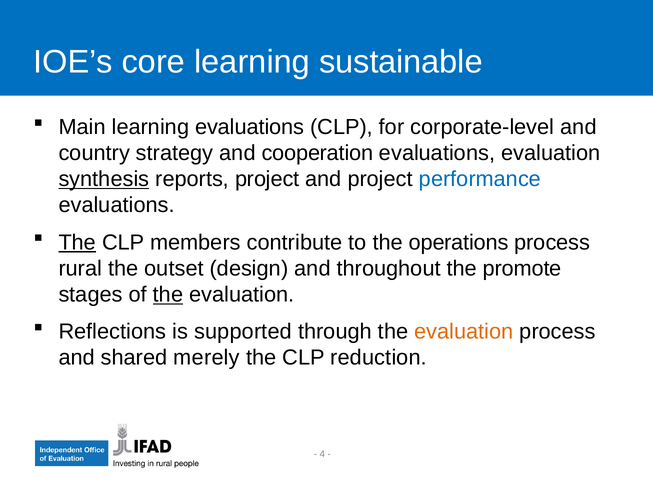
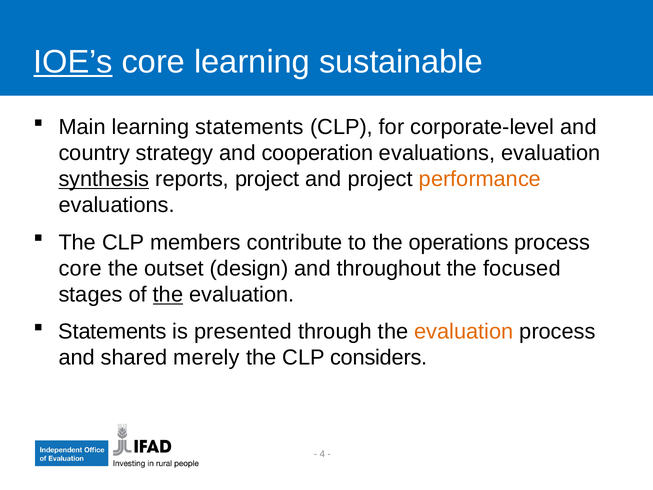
IOE’s underline: none -> present (73, 62)
learning evaluations: evaluations -> statements (250, 127)
performance colour: blue -> orange (480, 179)
The underline: present -> none (77, 242)
rural: rural -> core (80, 268)
promote: promote -> focused (522, 268)
Reflections: Reflections -> Statements (113, 331)
supported: supported -> presented (243, 331)
reduction: reduction -> considers (379, 358)
